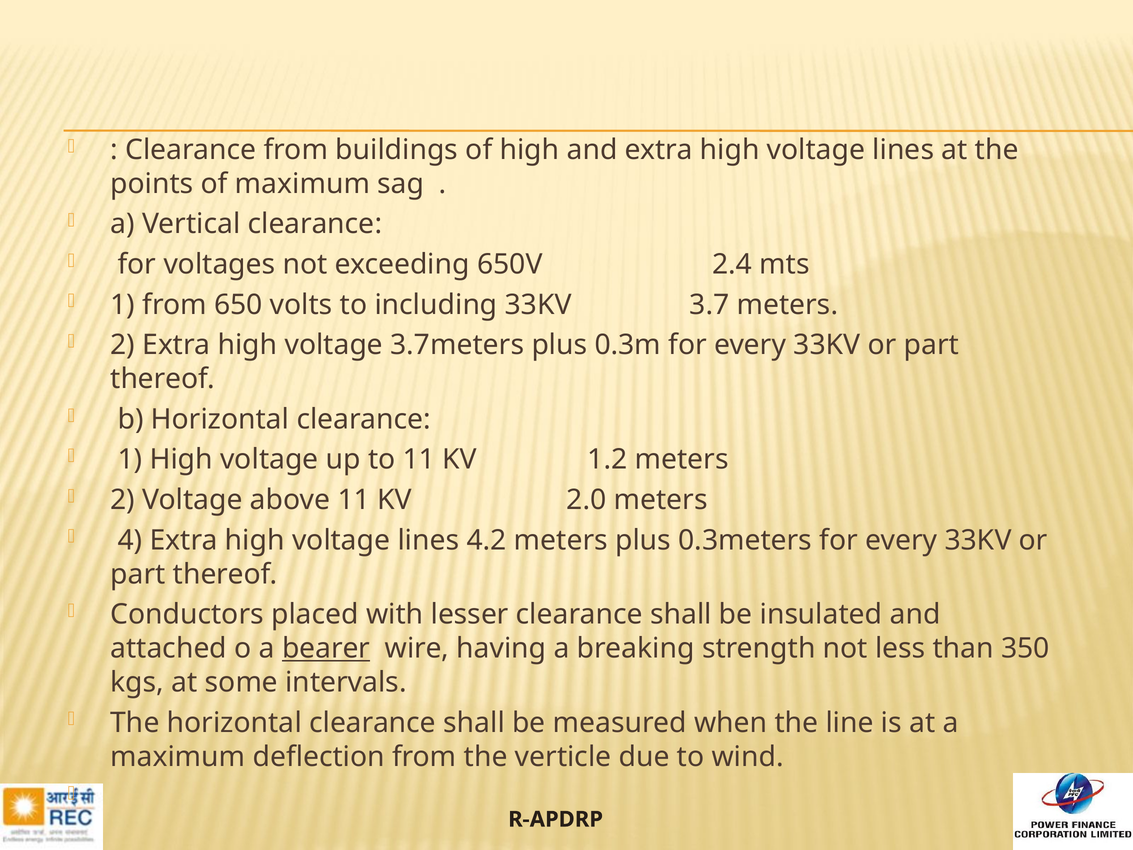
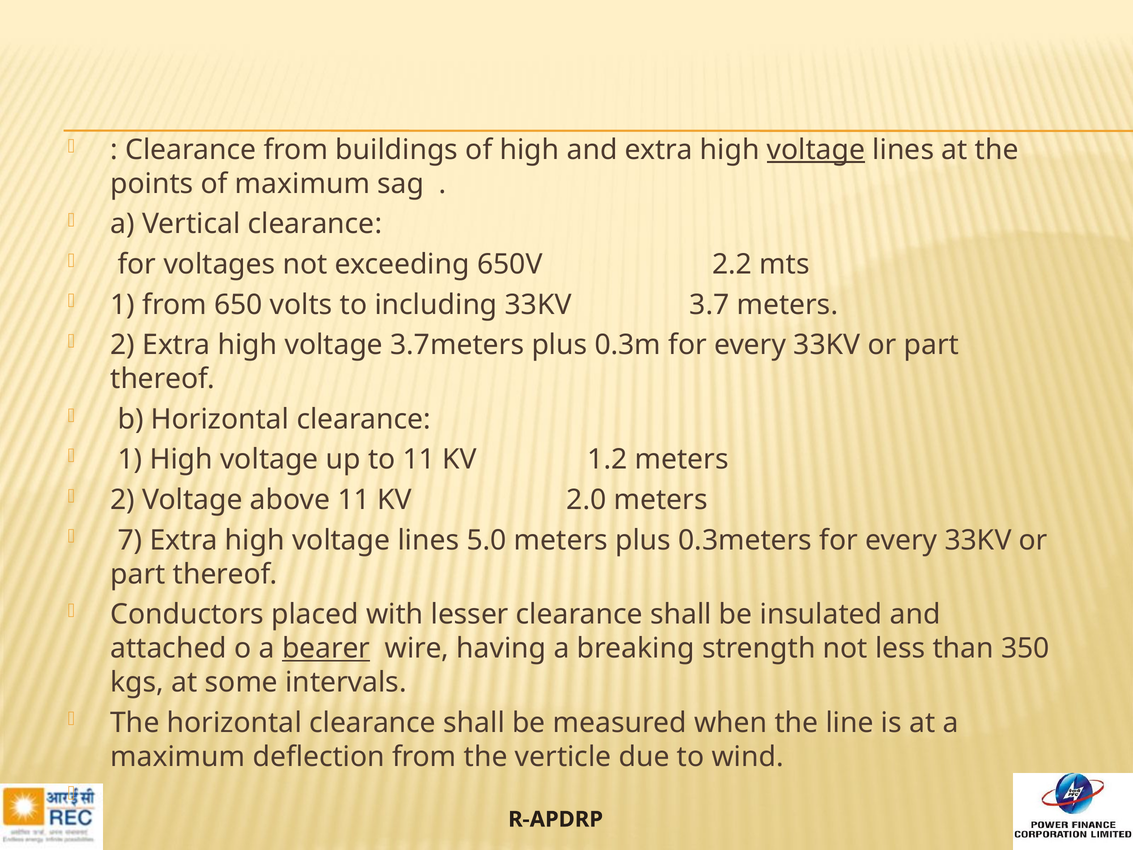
voltage underline: none -> present (816, 150)
2.4: 2.4 -> 2.2 (732, 264)
4: 4 -> 7 (130, 540)
4.2: 4.2 -> 5.0 (487, 540)
